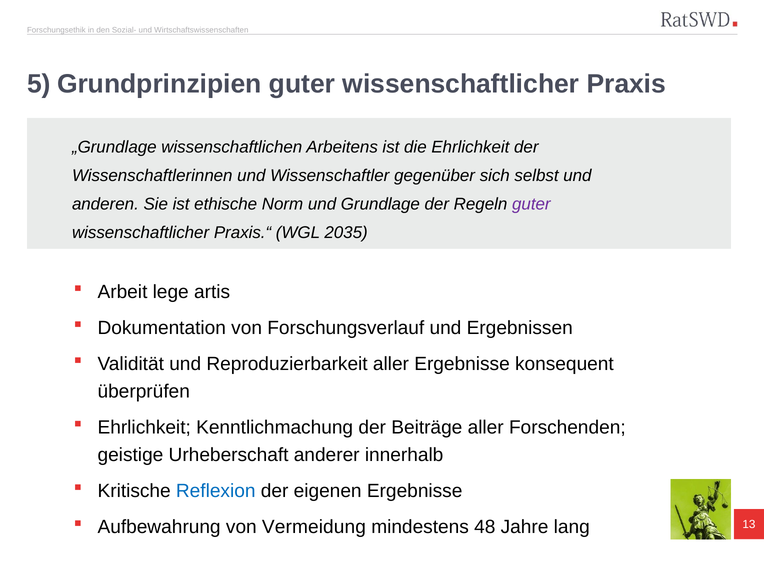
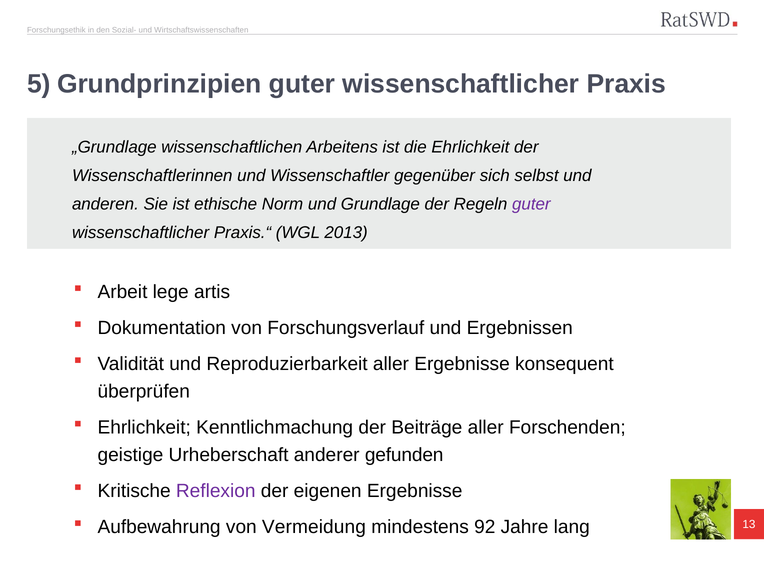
2035: 2035 -> 2013 (346, 233)
innerhalb: innerhalb -> gefunden (404, 455)
Reflexion colour: blue -> purple (216, 491)
48: 48 -> 92 (485, 527)
